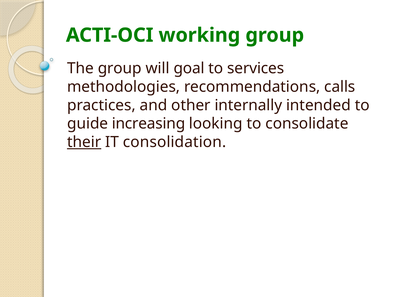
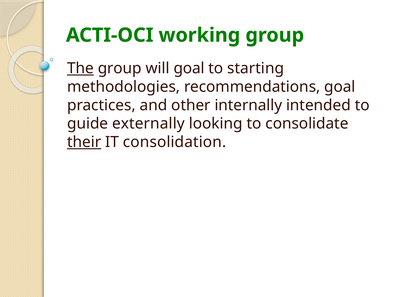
The underline: none -> present (80, 68)
services: services -> starting (256, 68)
recommendations calls: calls -> goal (340, 87)
increasing: increasing -> externally (148, 124)
